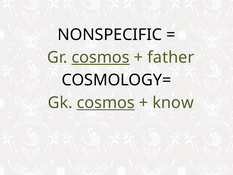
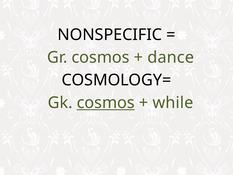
cosmos underline: present -> none (101, 57)
father: father -> dance (171, 57)
know: know -> while (173, 103)
